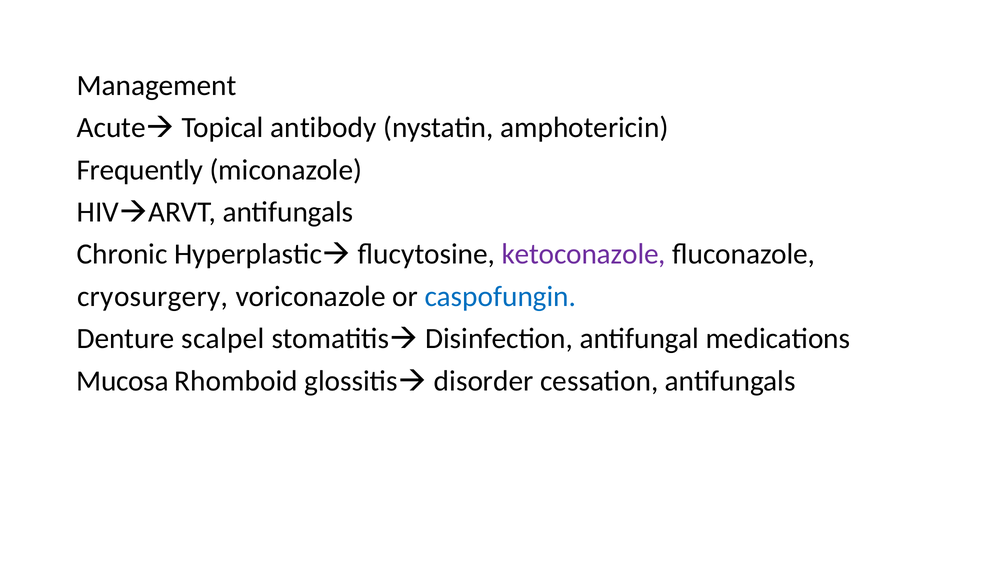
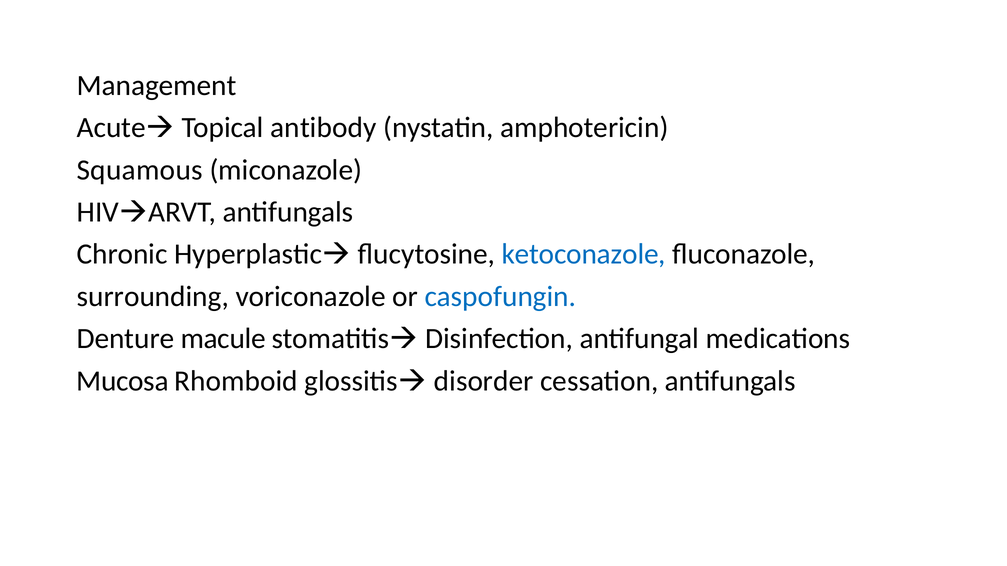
Frequently: Frequently -> Squamous (140, 170)
ketoconazole colour: purple -> blue (584, 254)
cryosurgery: cryosurgery -> surrounding (153, 297)
scalpel: scalpel -> macule (223, 339)
